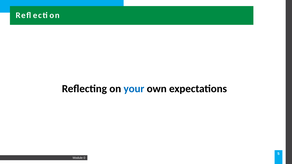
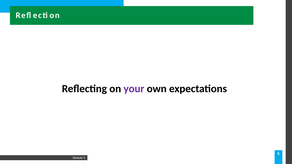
your colour: blue -> purple (134, 89)
